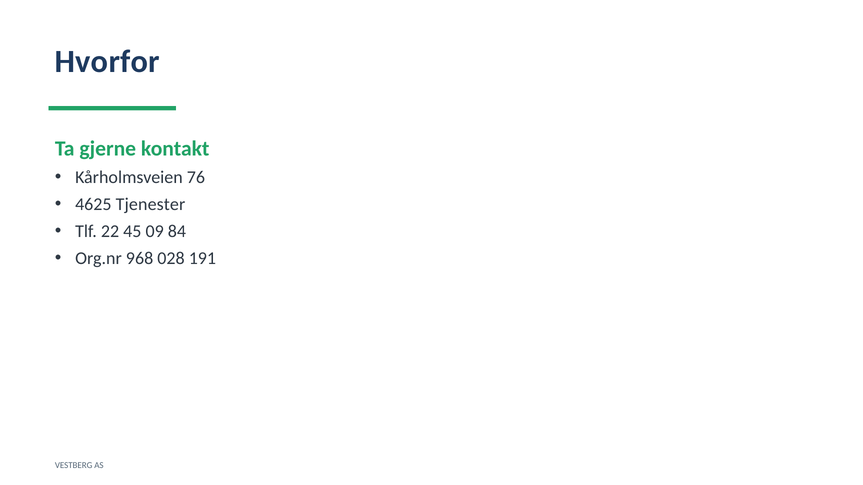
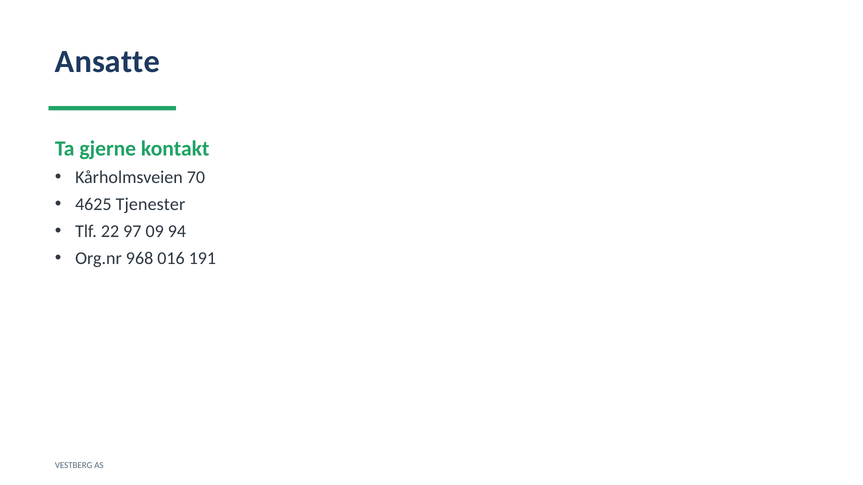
Hvorfor: Hvorfor -> Ansatte (107, 62)
76: 76 -> 70 (196, 177)
45: 45 -> 97 (132, 231)
84: 84 -> 94 (177, 231)
028: 028 -> 016 (171, 258)
